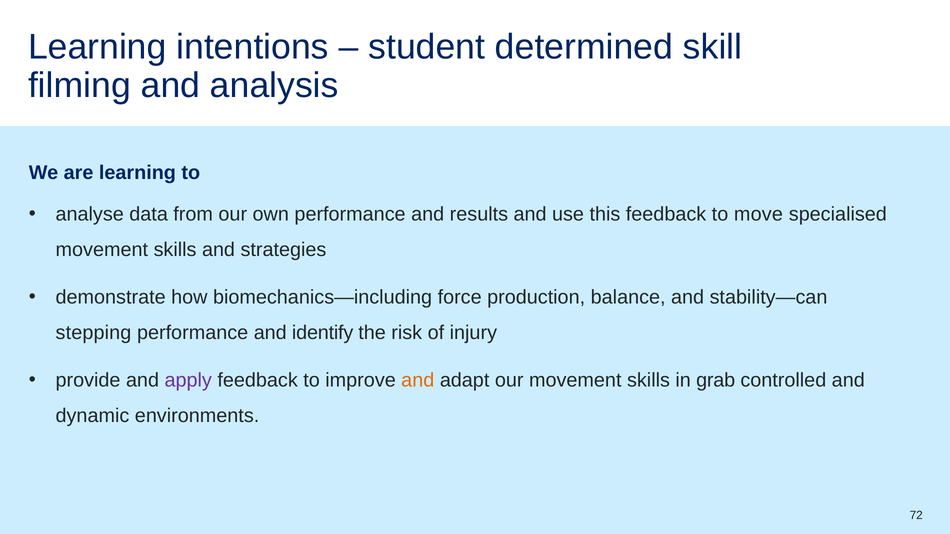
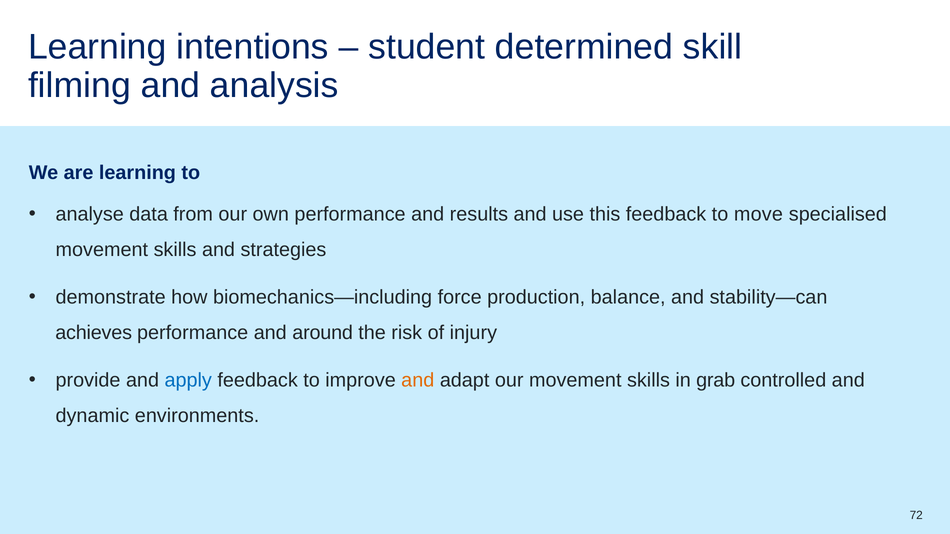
stepping: stepping -> achieves (94, 333)
identify: identify -> around (323, 333)
apply colour: purple -> blue (188, 381)
